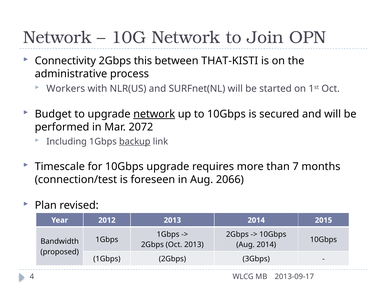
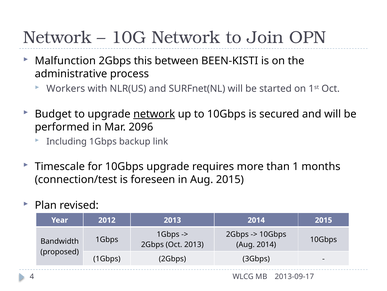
Connectivity: Connectivity -> Malfunction (65, 61)
THAT-KISTI: THAT-KISTI -> BEEN-KISTI (230, 61)
2072: 2072 -> 2096 (141, 127)
backup underline: present -> none (135, 141)
7: 7 -> 1 (296, 166)
Aug 2066: 2066 -> 2015 (230, 179)
